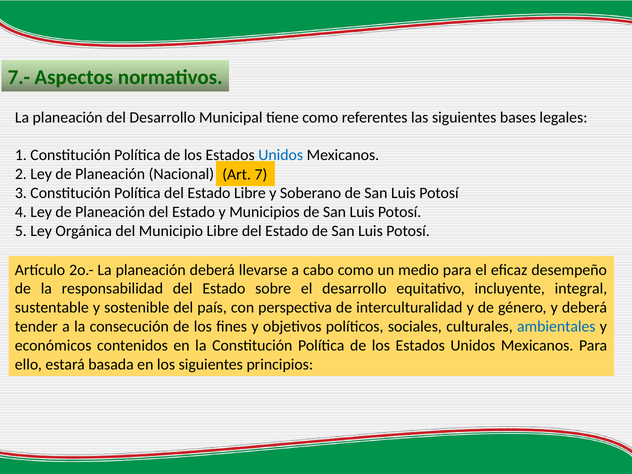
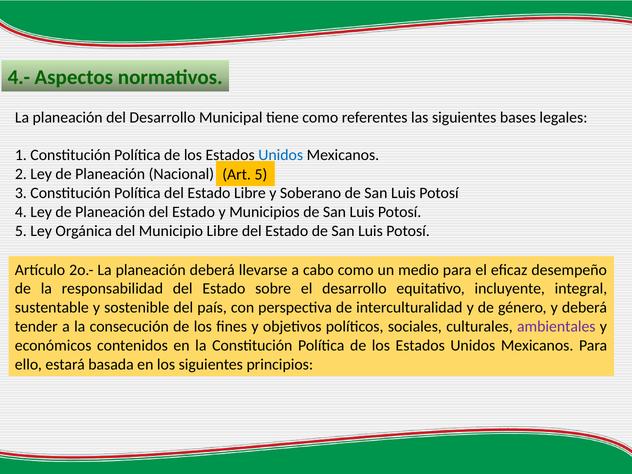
7.-: 7.- -> 4.- (19, 77)
Art 7: 7 -> 5 (261, 175)
ambientales colour: blue -> purple (556, 327)
